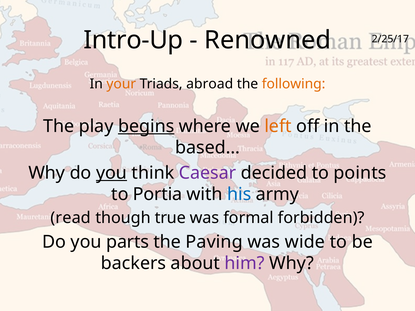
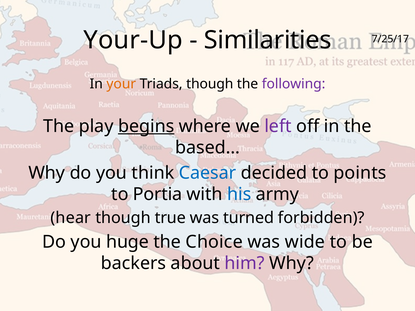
Intro-Up: Intro-Up -> Your-Up (133, 40)
Renowned: Renowned -> Similarities (268, 40)
2/25/17: 2/25/17 -> 7/25/17 (390, 39)
Triads abroad: abroad -> though (210, 84)
following colour: orange -> purple (294, 84)
left colour: orange -> purple (278, 126)
you underline: present -> none (112, 173)
Caesar colour: purple -> blue (208, 173)
read: read -> hear (71, 218)
formal: formal -> turned (249, 218)
parts: parts -> huge (128, 242)
Paving: Paving -> Choice (214, 242)
